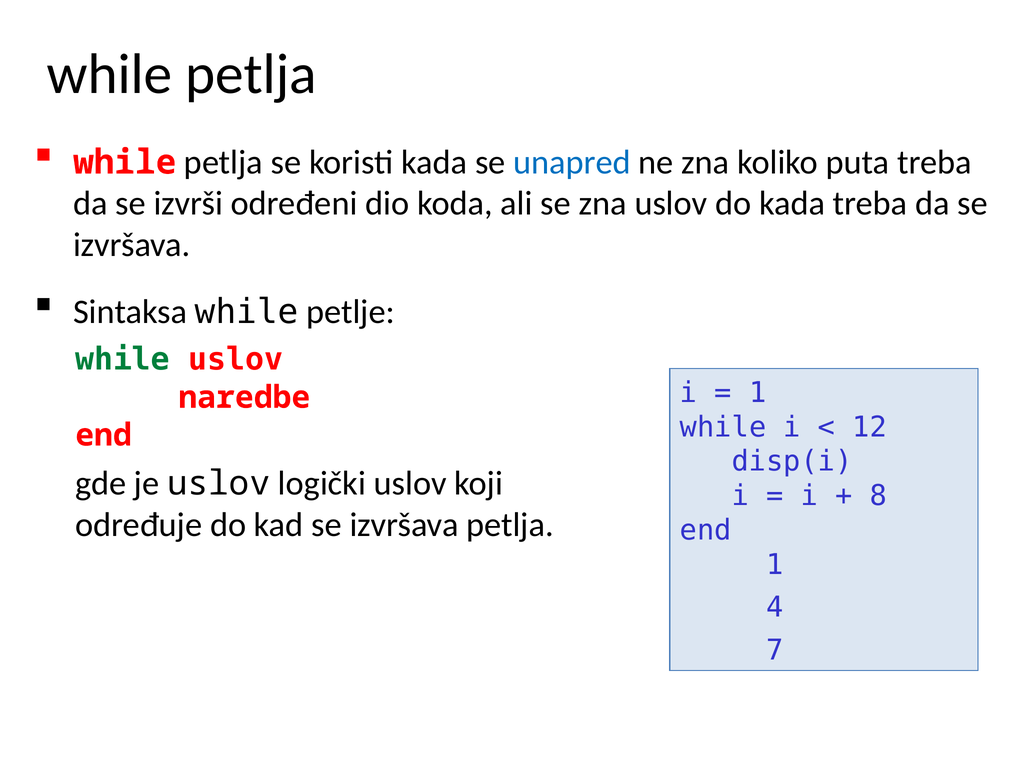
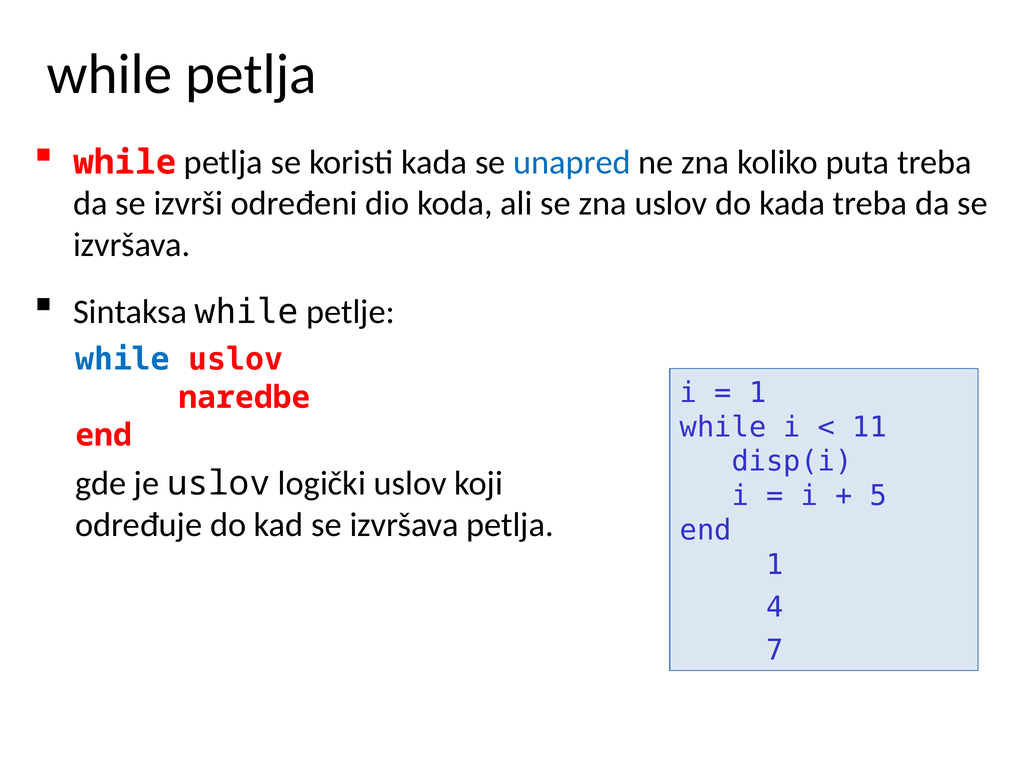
while colour: green -> blue (123, 360)
12: 12 -> 11 (870, 427)
8: 8 -> 5 (878, 496)
